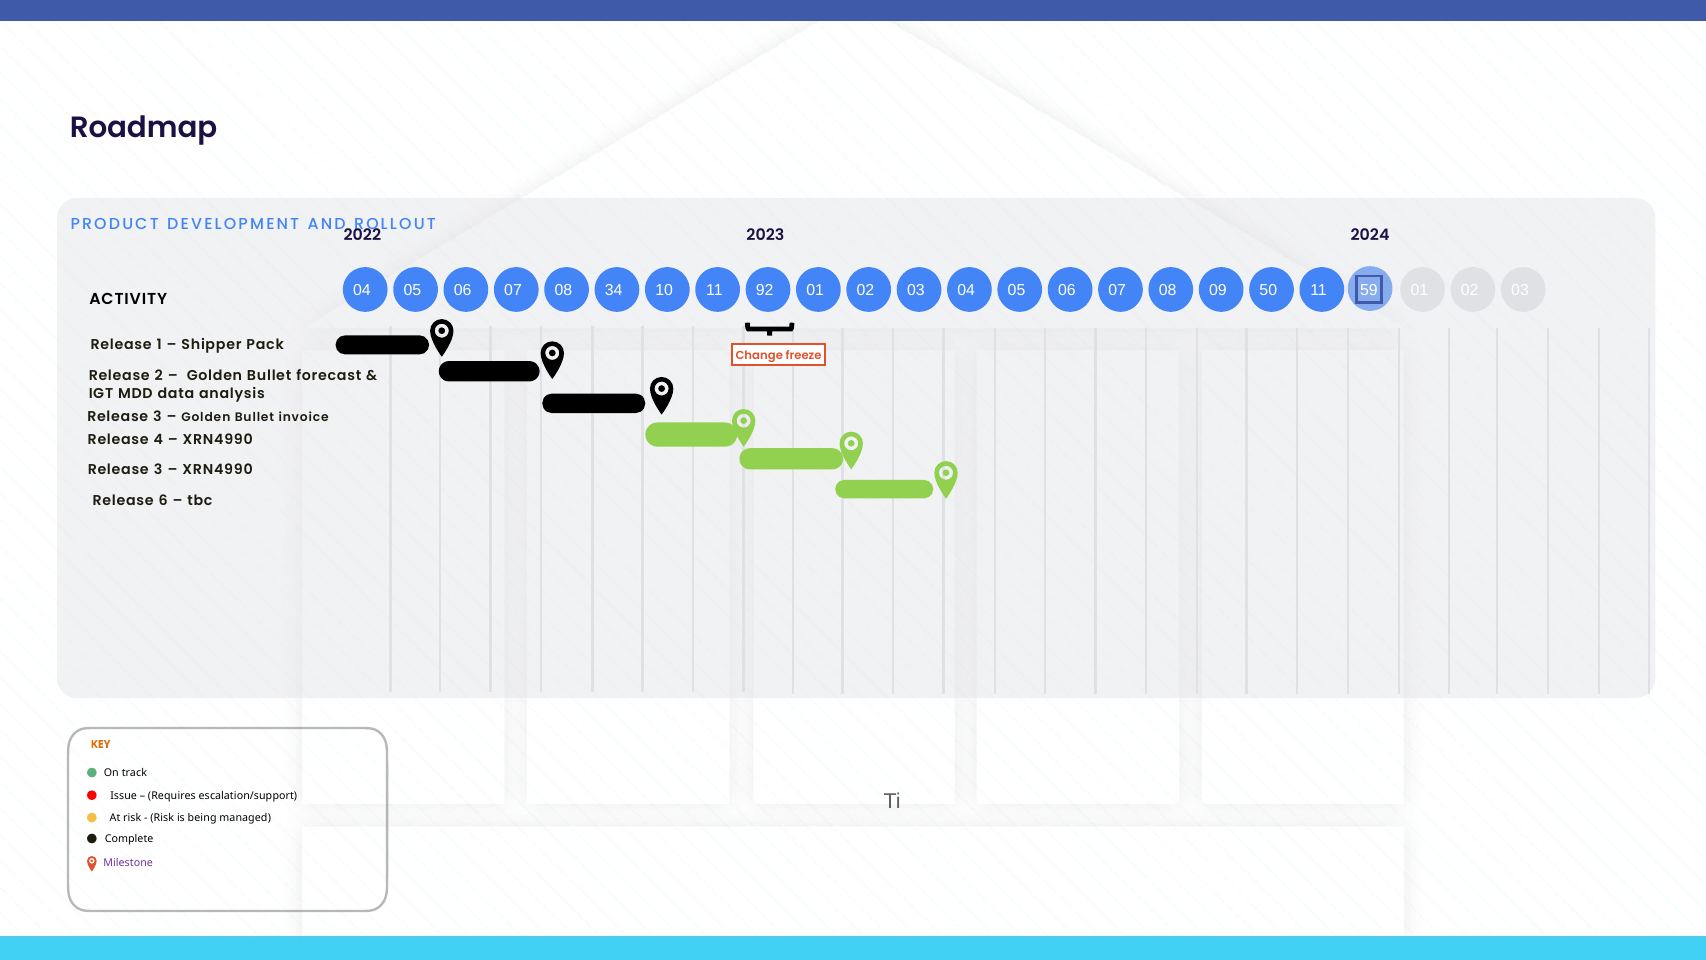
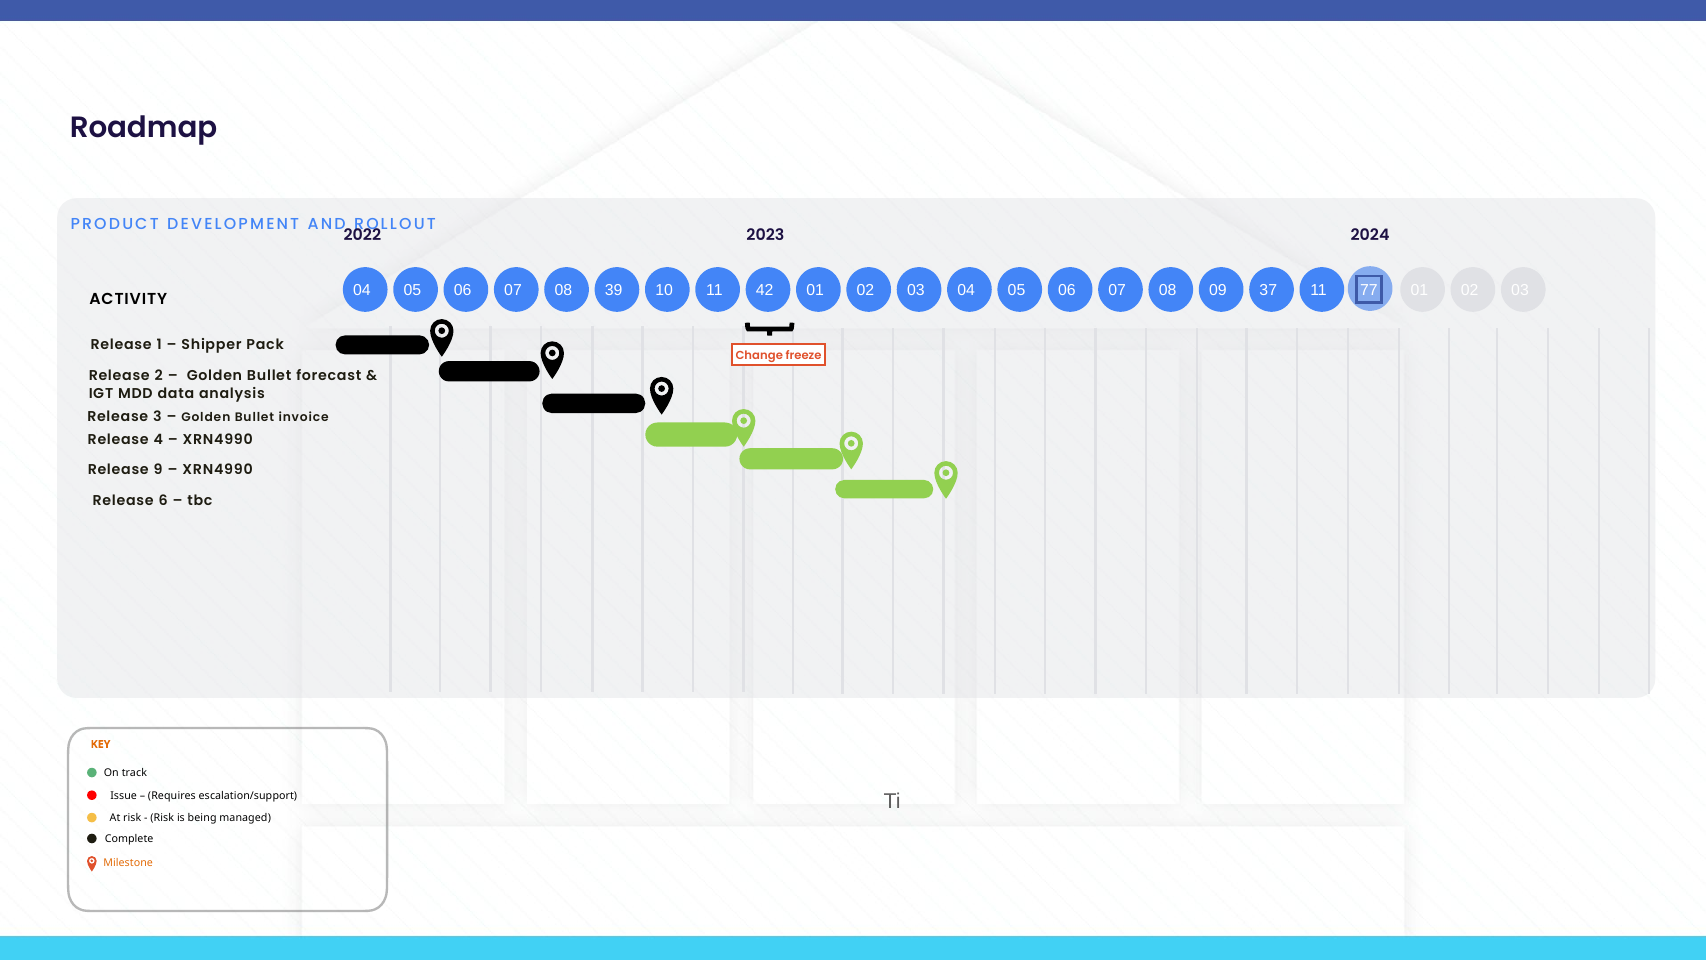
34: 34 -> 39 (614, 290)
92: 92 -> 42 (765, 290)
50: 50 -> 37 (1268, 290)
59: 59 -> 77 (1369, 290)
3: 3 -> 9 (158, 469)
Milestone colour: purple -> orange (128, 862)
